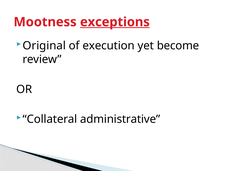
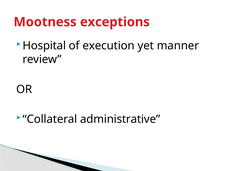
exceptions underline: present -> none (115, 22)
Original: Original -> Hospital (44, 45)
become: become -> manner (178, 45)
